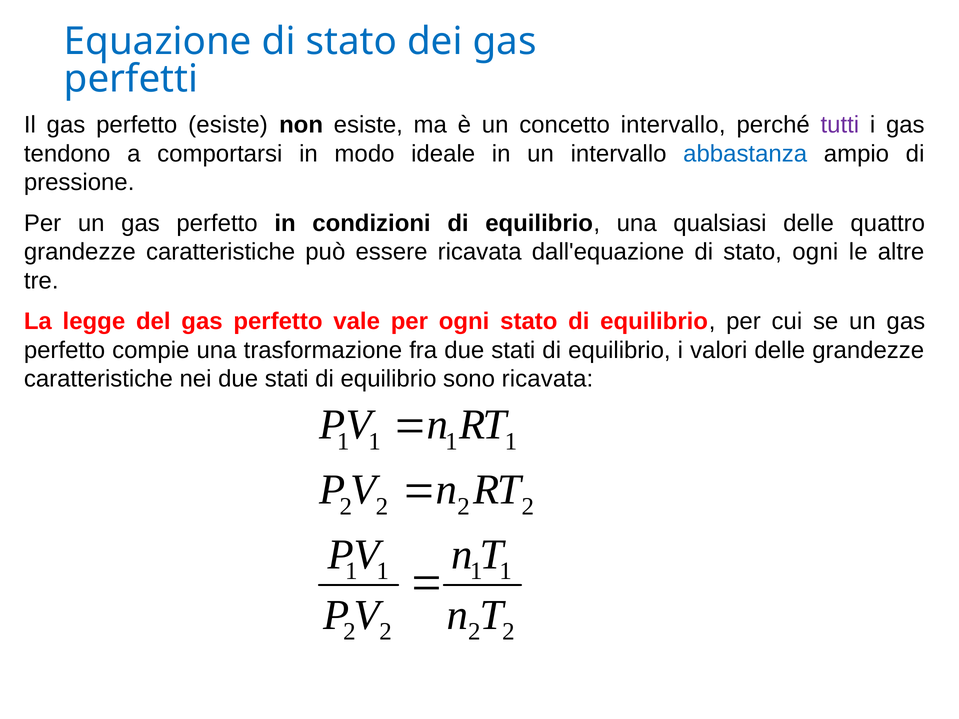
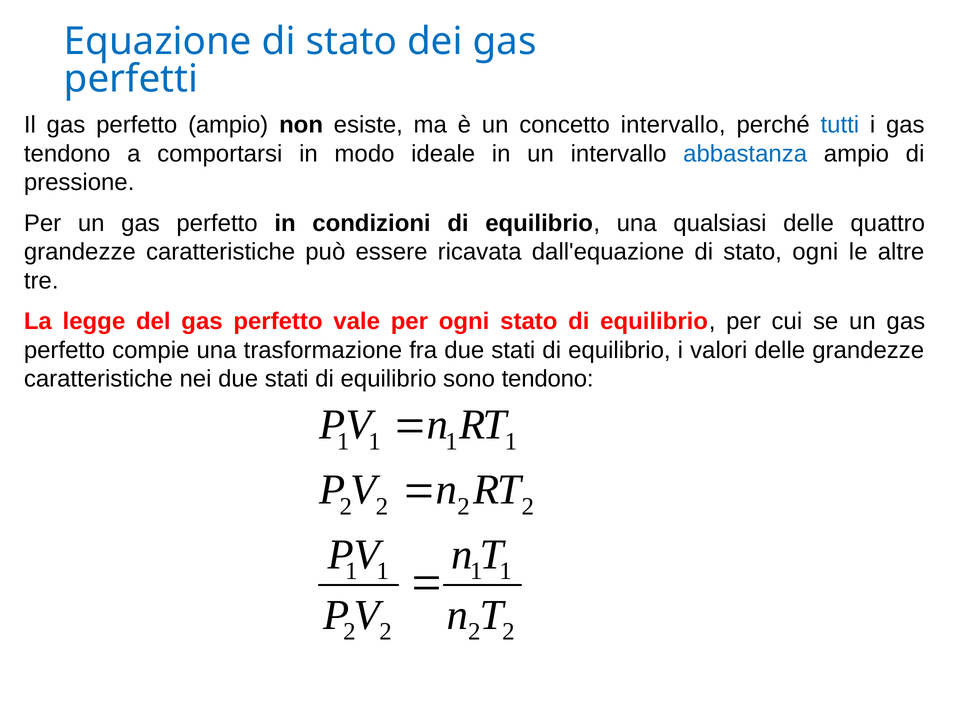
perfetto esiste: esiste -> ampio (228, 125)
tutti colour: purple -> blue (840, 125)
sono ricavata: ricavata -> tendono (548, 379)
